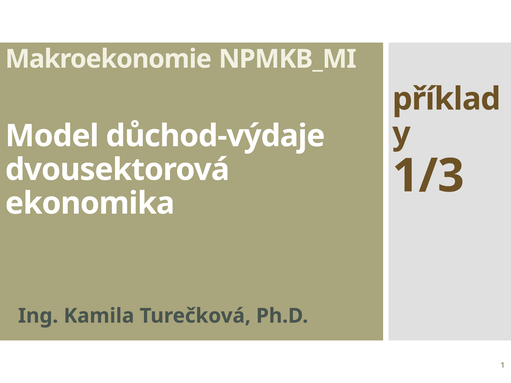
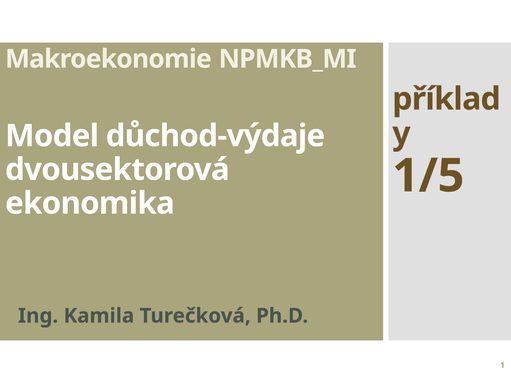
1/3: 1/3 -> 1/5 (428, 176)
